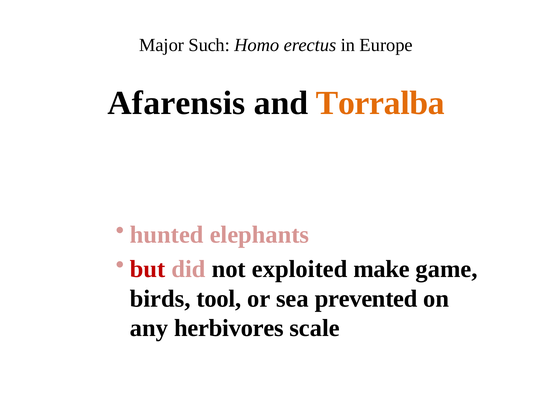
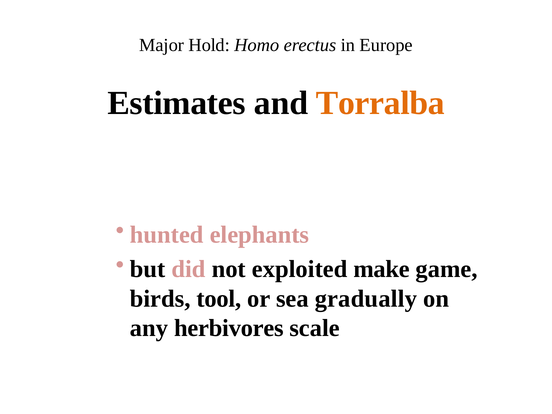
Such: Such -> Hold (209, 45)
Afarensis: Afarensis -> Estimates (177, 103)
but colour: red -> black (148, 269)
prevented: prevented -> gradually (366, 299)
